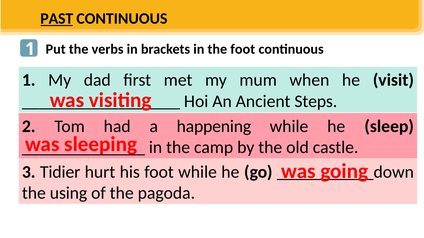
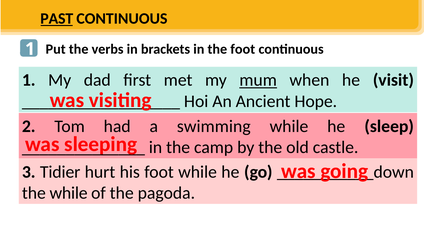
mum underline: none -> present (258, 80)
Steps: Steps -> Hope (316, 102)
happening: happening -> swimming (214, 127)
the using: using -> while (69, 193)
